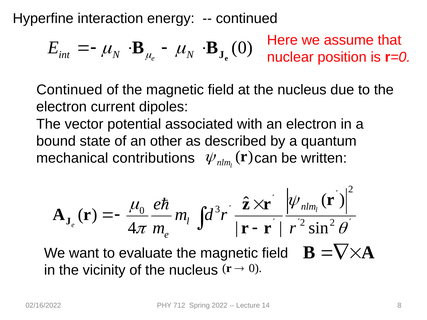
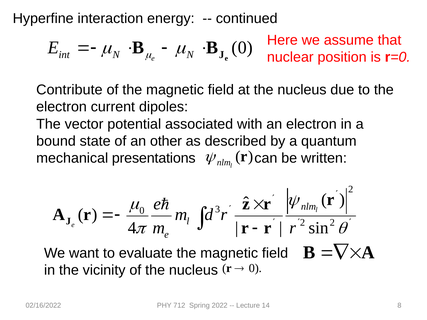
Continued: Continued -> Contribute (69, 90)
contributions: contributions -> presentations (154, 158)
